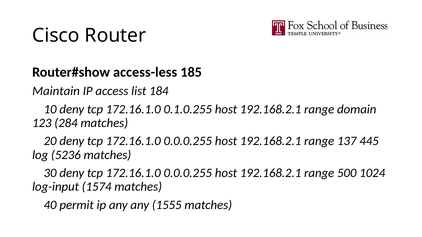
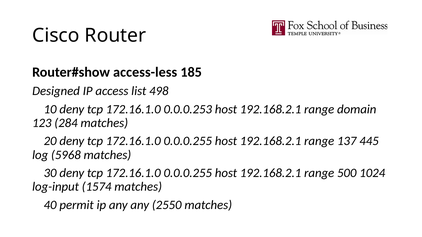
Maintain: Maintain -> Designed (56, 91)
184: 184 -> 498 (159, 91)
0.1.0.255: 0.1.0.255 -> 0.0.0.253 (188, 109)
5236: 5236 -> 5968 (66, 155)
1555: 1555 -> 2550 (167, 205)
